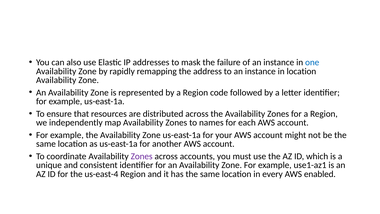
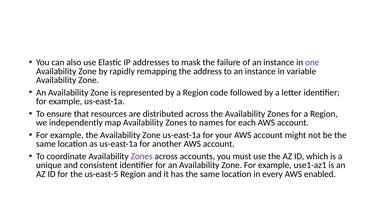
one colour: blue -> purple (312, 62)
in location: location -> variable (301, 71)
us-east-4: us-east-4 -> us-east-5 (101, 174)
